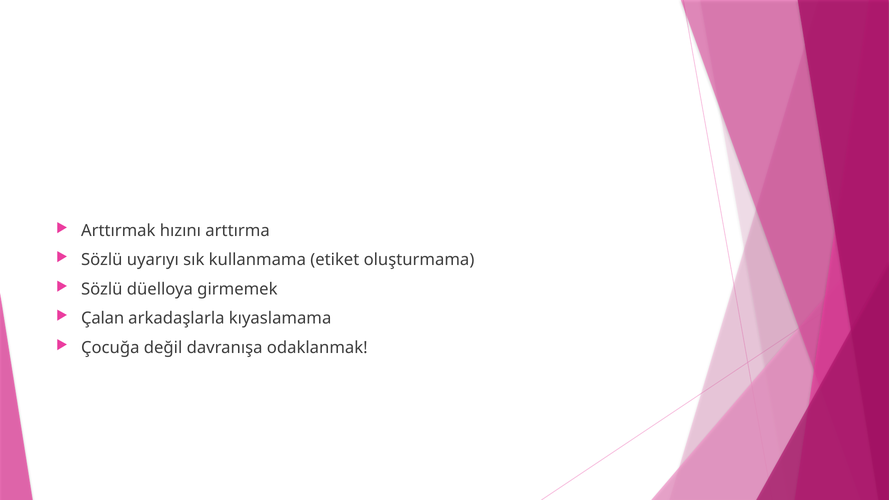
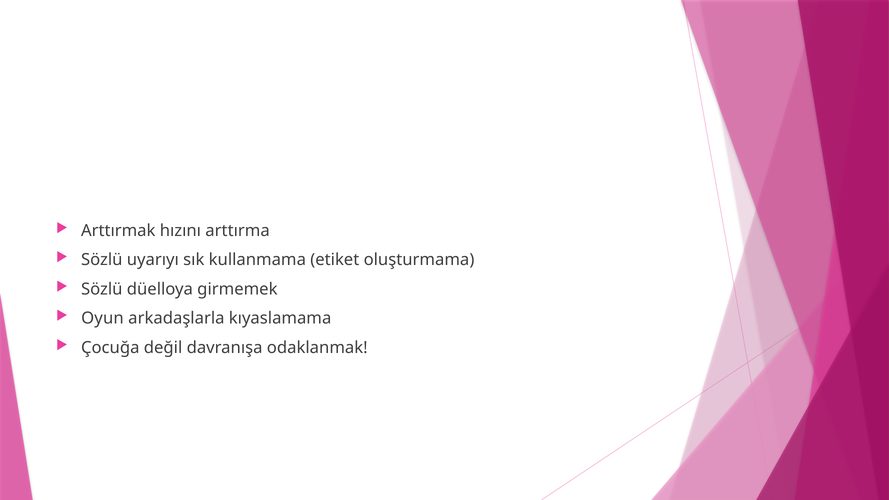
Çalan: Çalan -> Oyun (102, 318)
